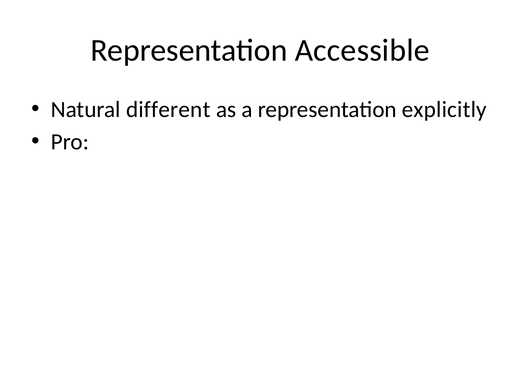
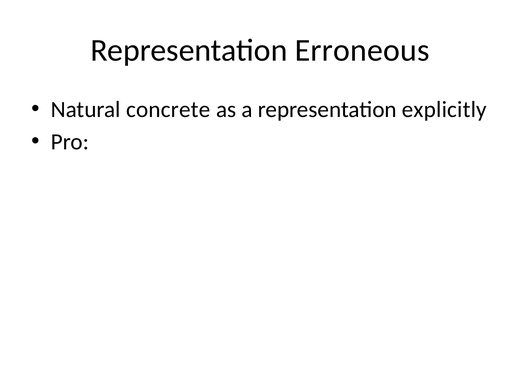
Accessible: Accessible -> Erroneous (362, 50)
different: different -> concrete (168, 109)
